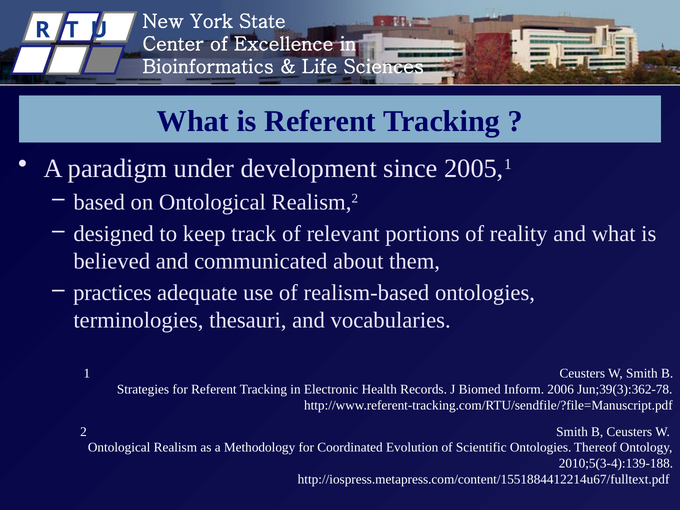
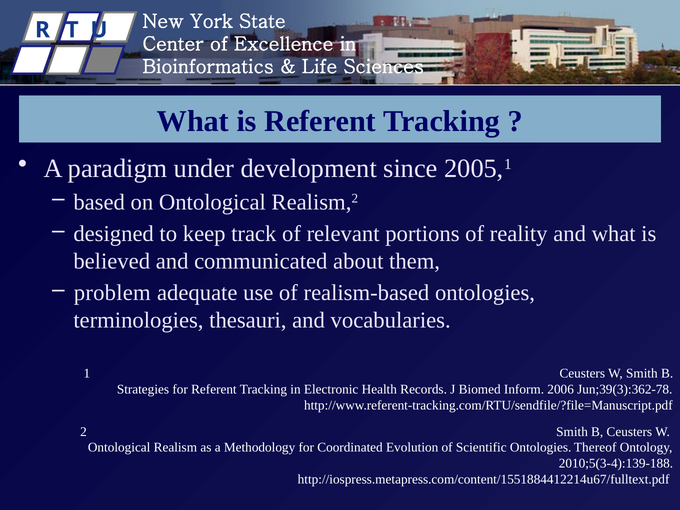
practices: practices -> problem (112, 293)
